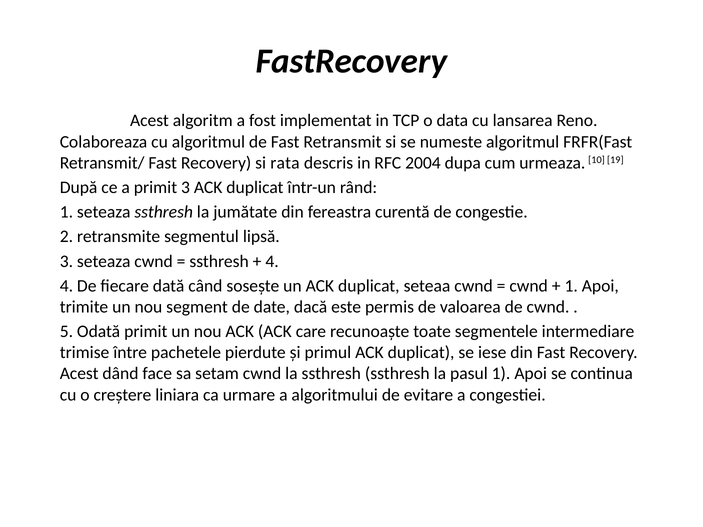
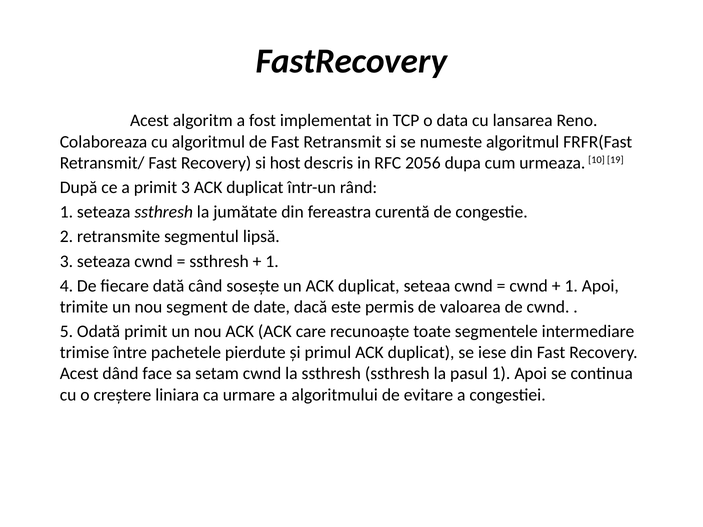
rata: rata -> host (285, 163)
2004: 2004 -> 2056 (423, 163)
4: 4 -> 1 (272, 261)
